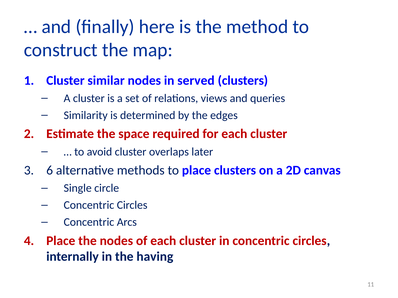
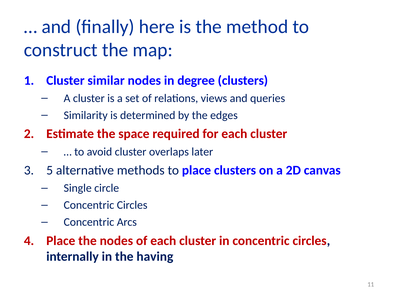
served: served -> degree (196, 81)
6: 6 -> 5 (50, 171)
